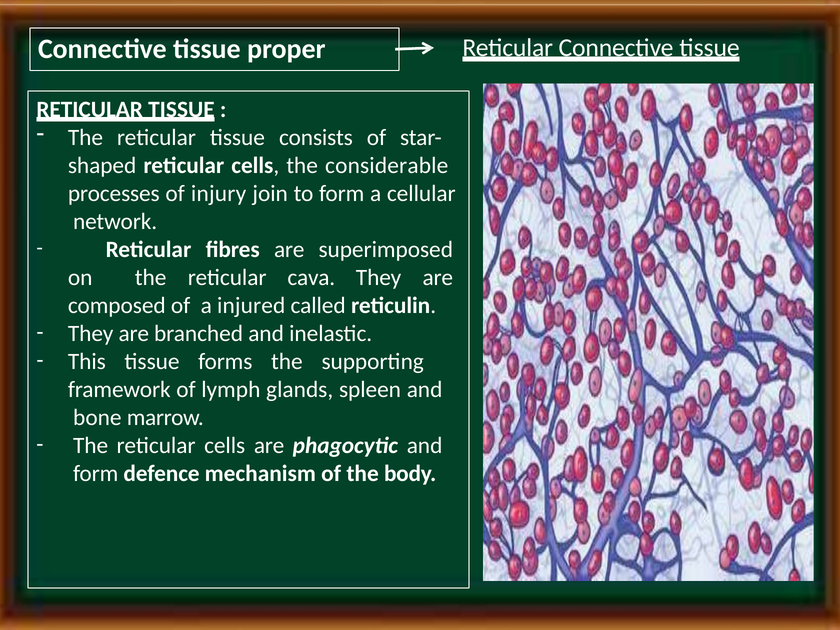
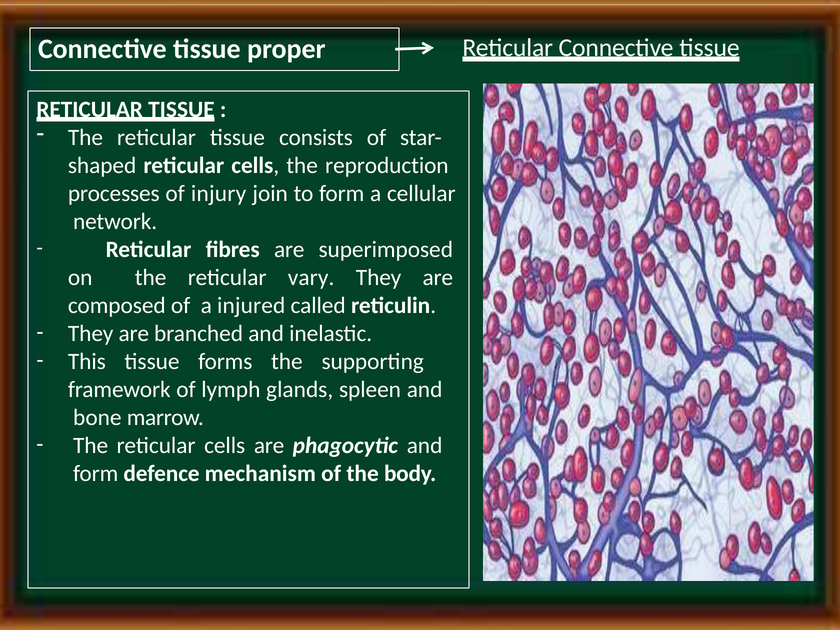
considerable: considerable -> reproduction (387, 165)
cava: cava -> vary (311, 277)
